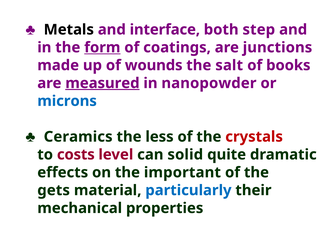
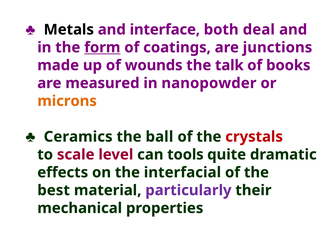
step: step -> deal (259, 30)
salt: salt -> talk (229, 65)
measured underline: present -> none (102, 83)
microns colour: blue -> orange (67, 101)
less: less -> ball (159, 137)
costs: costs -> scale (76, 155)
solid: solid -> tools (185, 155)
important: important -> interfacial (182, 173)
gets: gets -> best (54, 190)
particularly colour: blue -> purple (188, 190)
